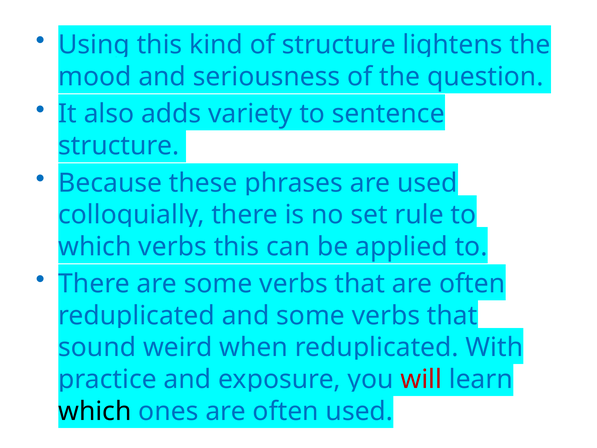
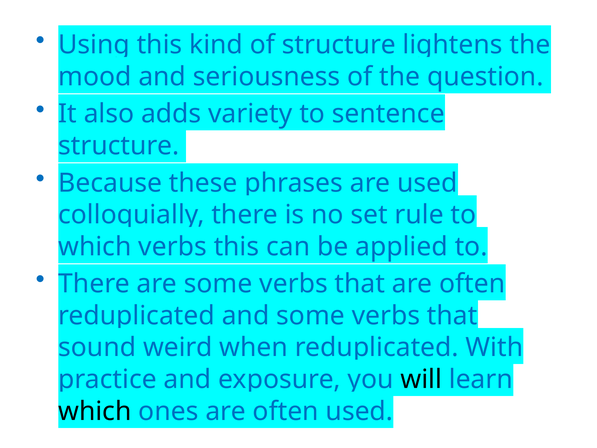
will colour: red -> black (421, 379)
